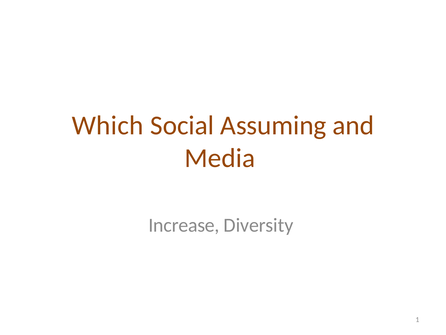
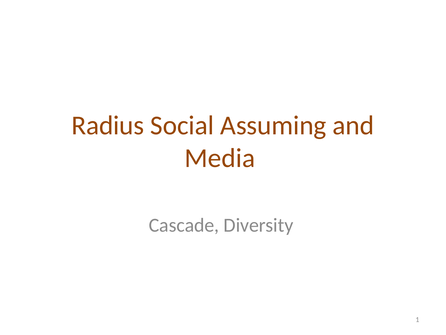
Which: Which -> Radius (108, 125)
Increase: Increase -> Cascade (184, 225)
